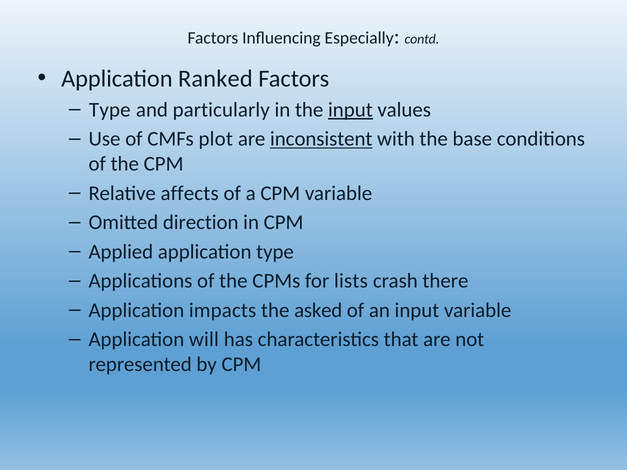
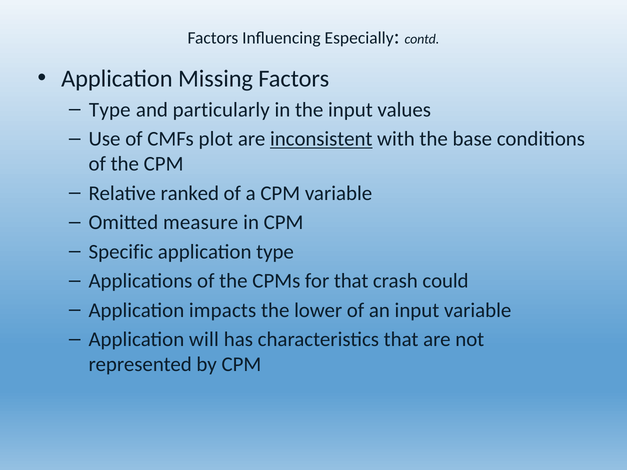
Ranked: Ranked -> Missing (216, 79)
input underline: present -> none (350, 110)
affects: affects -> ranked (190, 193)
direction: direction -> measure (201, 223)
Applied: Applied -> Specific (121, 252)
for lists: lists -> that (351, 281)
there: there -> could (446, 281)
asked: asked -> lower (318, 310)
